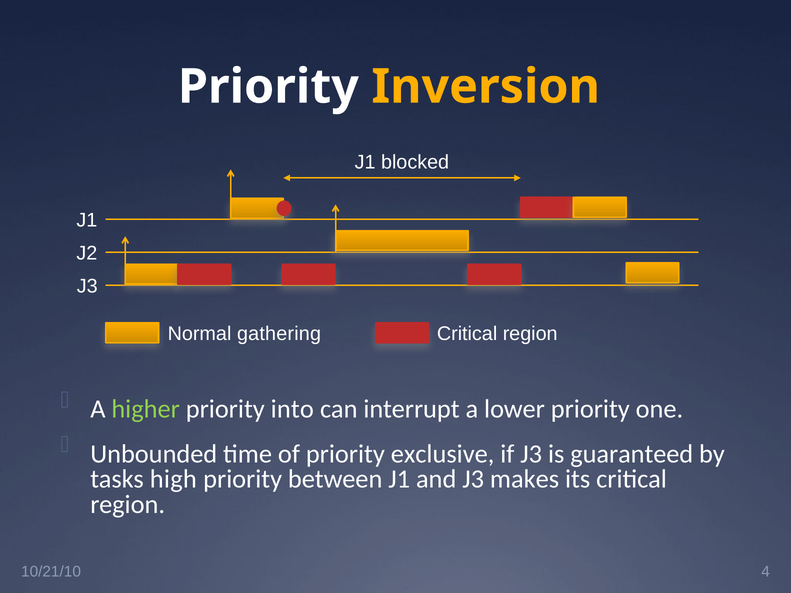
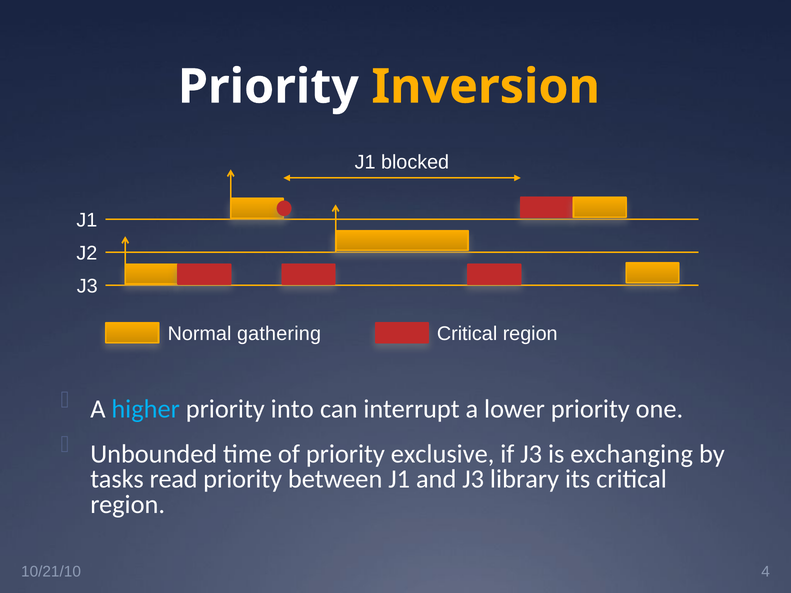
higher colour: light green -> light blue (146, 409)
guaranteed: guaranteed -> exchanging (632, 454)
high: high -> read (174, 479)
makes: makes -> library (525, 479)
